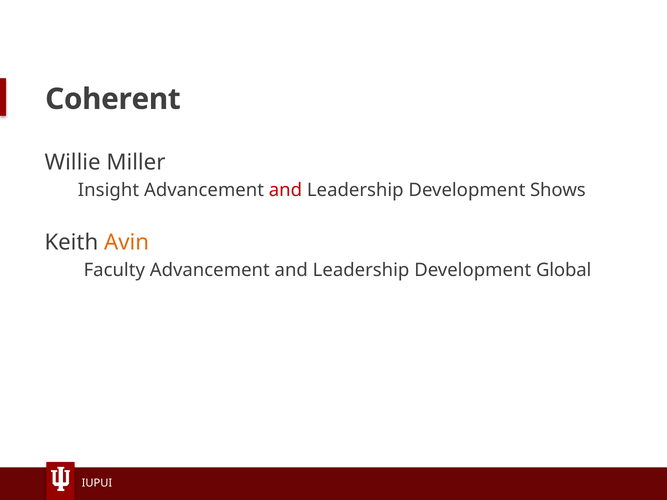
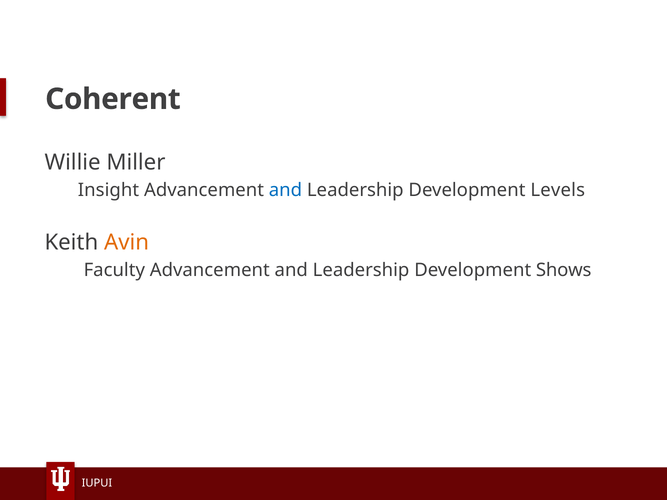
and colour: red -> blue (285, 190)
Shows: Shows -> Levels (558, 190)
Global: Global -> Shows (564, 270)
